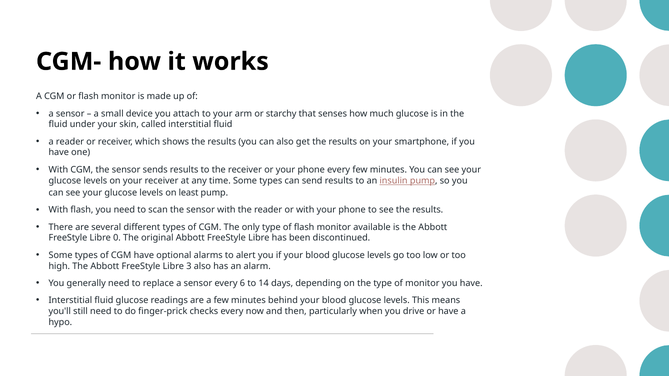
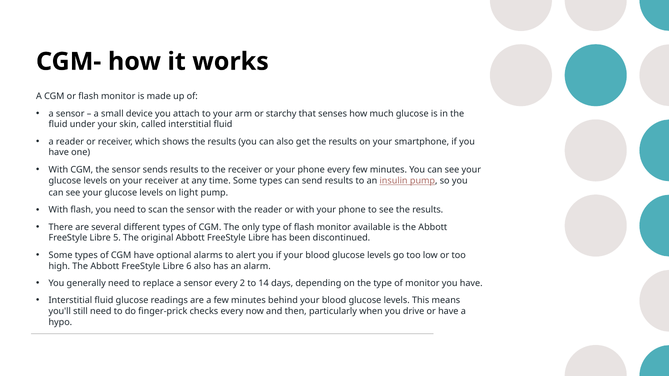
least: least -> light (188, 193)
0: 0 -> 5 (117, 238)
3: 3 -> 6 (189, 266)
6: 6 -> 2 (242, 283)
